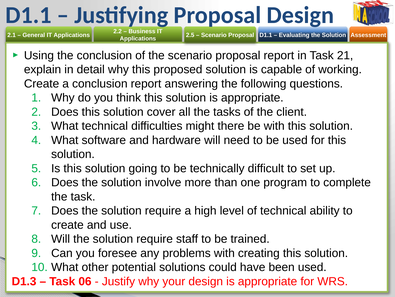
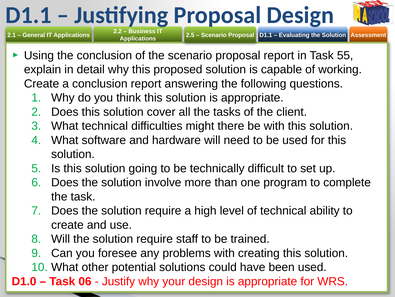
21: 21 -> 55 (345, 55)
D1.3: D1.3 -> D1.0 (24, 281)
